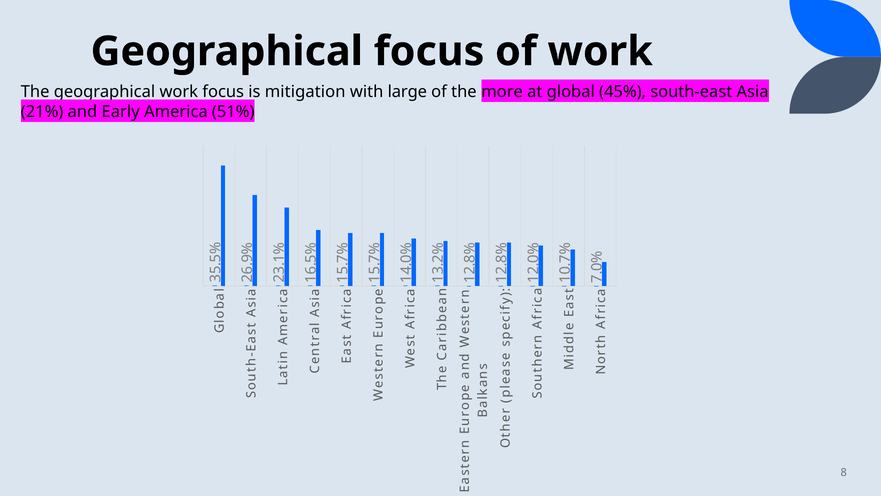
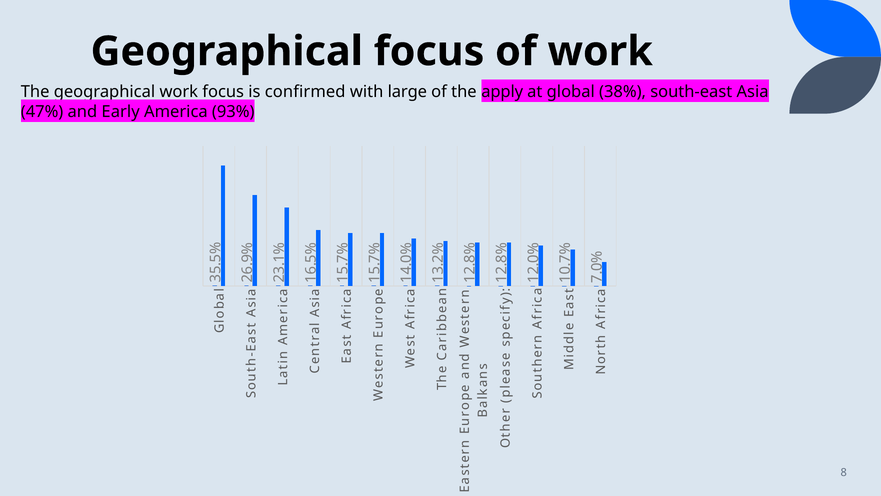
mitigation: mitigation -> confirmed (305, 92)
more: more -> apply (502, 92)
45%: 45% -> 38% (623, 92)
21%: 21% -> 47% (42, 111)
51%: 51% -> 93% (233, 111)
